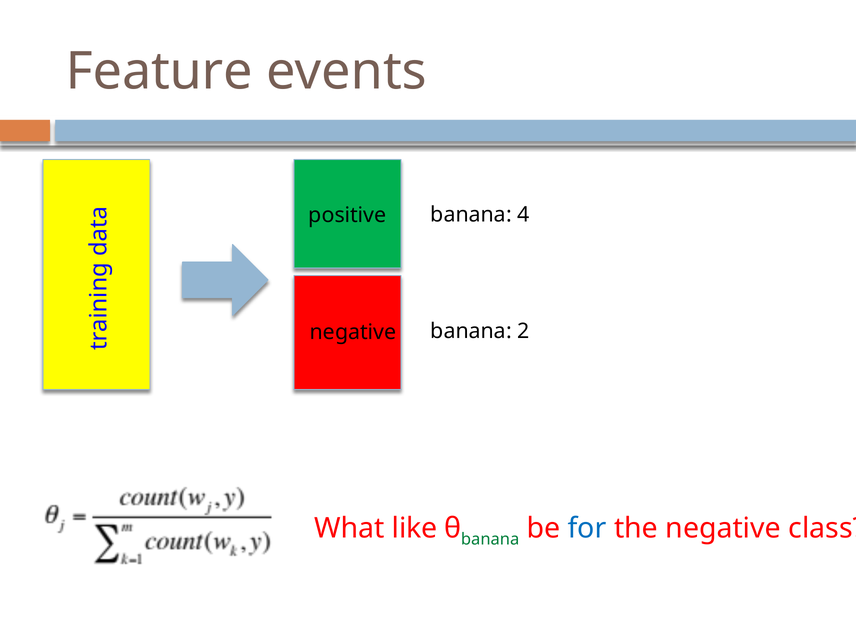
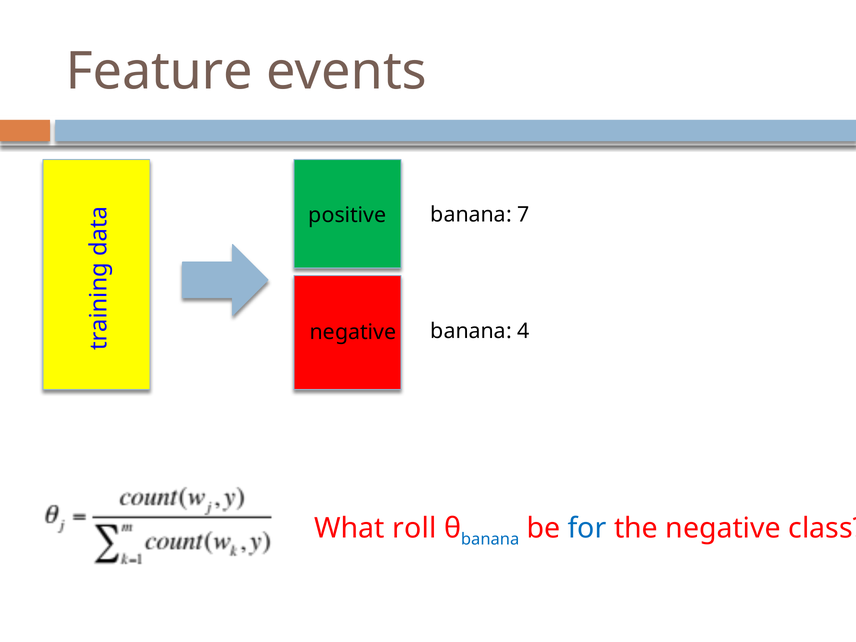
4: 4 -> 7 (523, 215)
2: 2 -> 4 (523, 331)
like: like -> roll (414, 528)
banana colour: green -> blue (490, 539)
